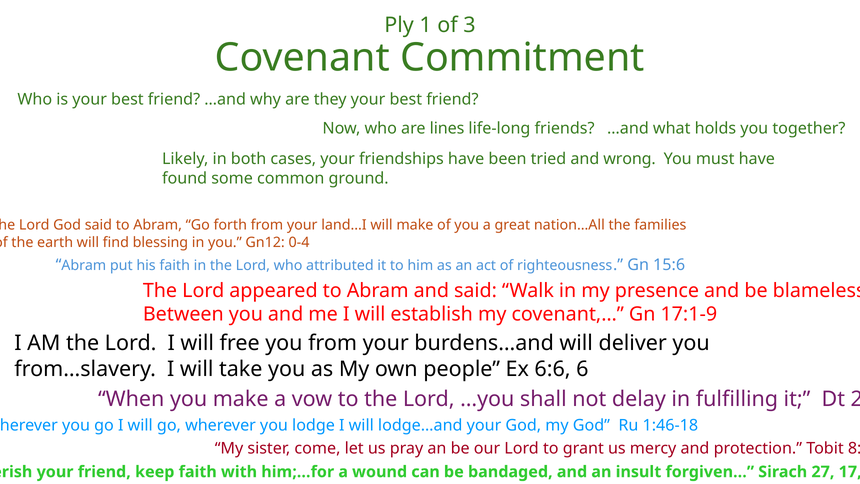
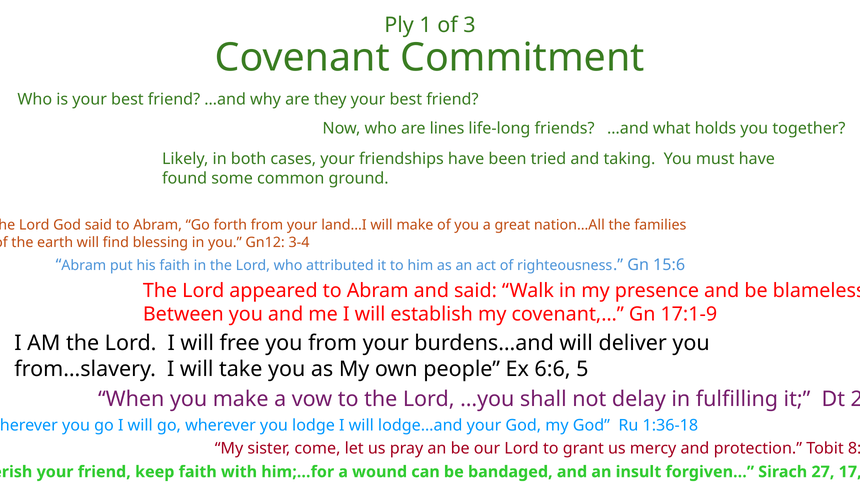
wrong: wrong -> taking (629, 159)
0-4: 0-4 -> 3-4 (299, 242)
6: 6 -> 5 (582, 369)
1:46-18: 1:46-18 -> 1:36-18 (670, 425)
